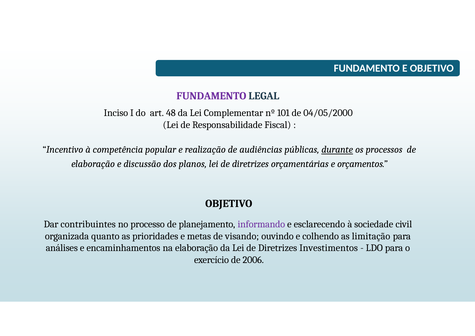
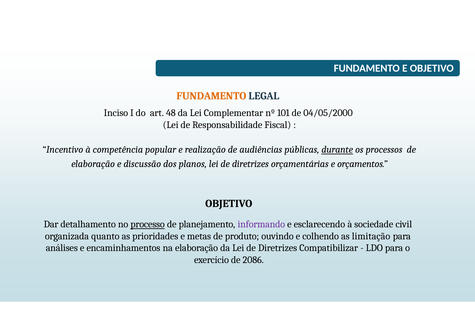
FUNDAMENTO colour: purple -> orange (211, 96)
contribuintes: contribuintes -> detalhamento (88, 224)
processo underline: none -> present (148, 224)
visando: visando -> produto (242, 236)
Investimentos: Investimentos -> Compatibilizar (329, 248)
2006: 2006 -> 2086 (253, 260)
